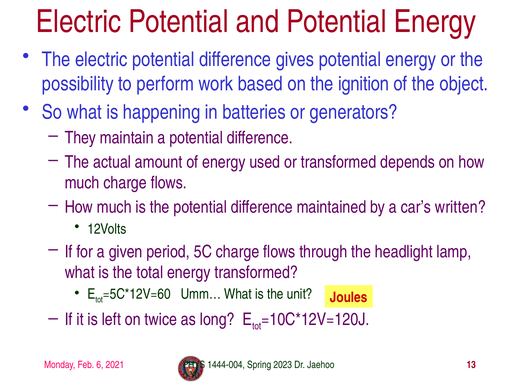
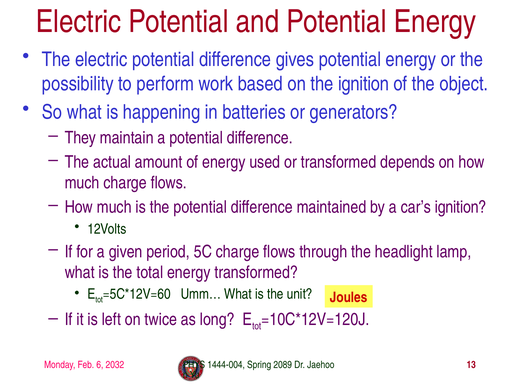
car’s written: written -> ignition (461, 207)
2021: 2021 -> 2032 (115, 365)
2023: 2023 -> 2089 (283, 365)
